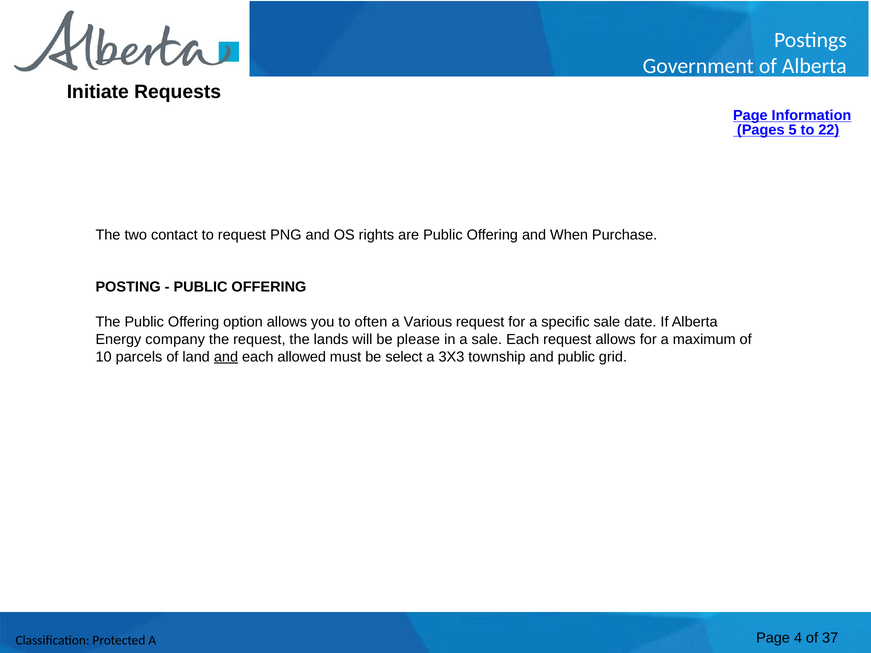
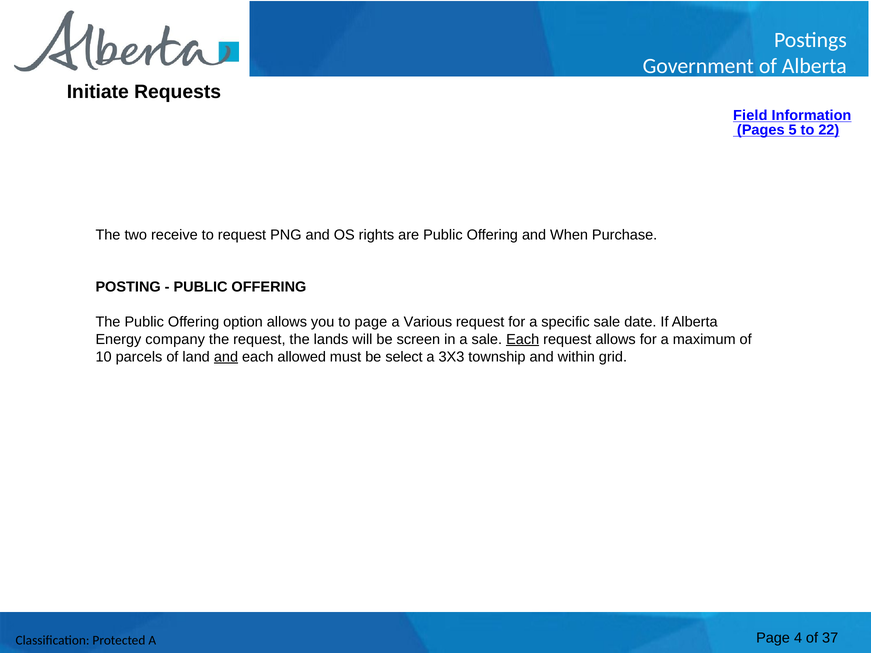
Page: Page -> Field (750, 115)
contact: contact -> receive (174, 235)
to often: often -> page (371, 322)
please: please -> screen (418, 339)
Each underline: none -> present (523, 339)
and public: public -> within (576, 357)
